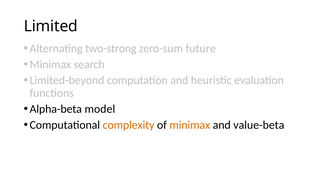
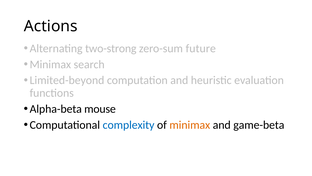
Limited: Limited -> Actions (51, 26)
model: model -> mouse (100, 109)
complexity colour: orange -> blue (129, 125)
value-beta: value-beta -> game-beta (259, 125)
